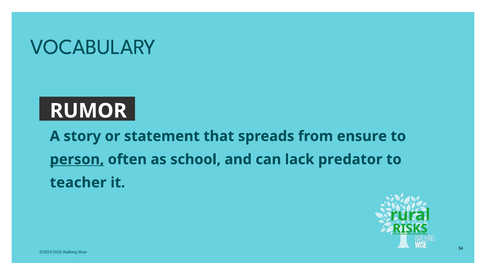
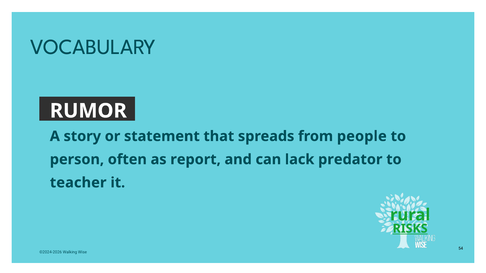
ensure: ensure -> people (362, 136)
person underline: present -> none (77, 160)
school: school -> report (196, 160)
